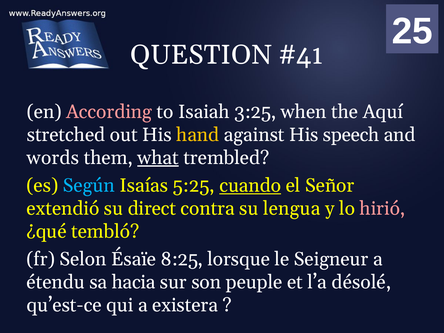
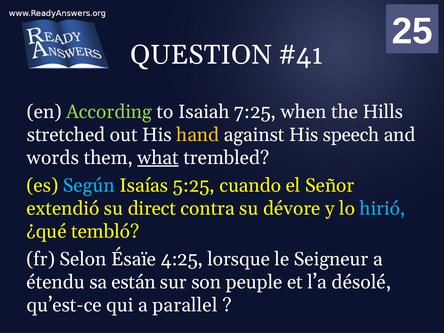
According colour: pink -> light green (109, 112)
3:25: 3:25 -> 7:25 (255, 112)
Aquí: Aquí -> Hills (383, 112)
cuando underline: present -> none (250, 186)
lengua: lengua -> dévore (292, 208)
hirió colour: pink -> light blue (382, 208)
8:25: 8:25 -> 4:25 (182, 259)
hacia: hacia -> están (134, 282)
existera: existera -> parallel (185, 305)
